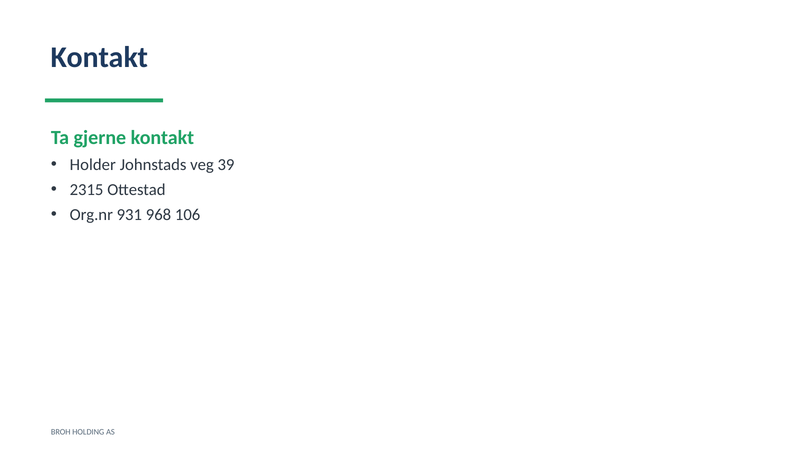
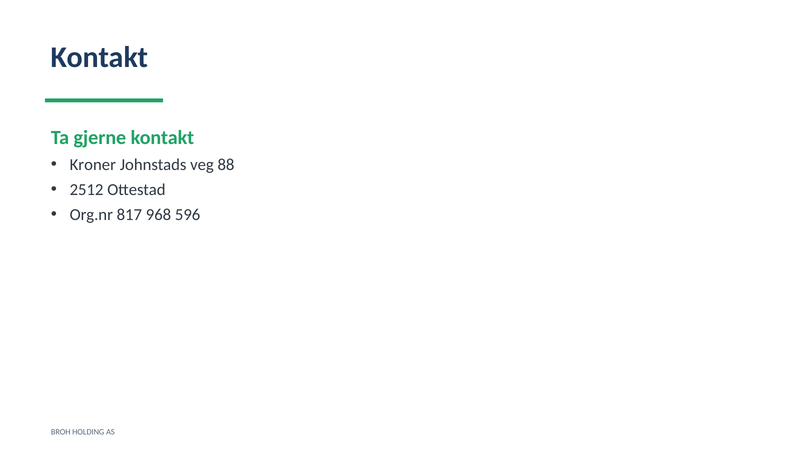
Holder: Holder -> Kroner (93, 165)
39: 39 -> 88 (226, 165)
2315: 2315 -> 2512 (87, 190)
931: 931 -> 817 (129, 215)
106: 106 -> 596 (188, 215)
